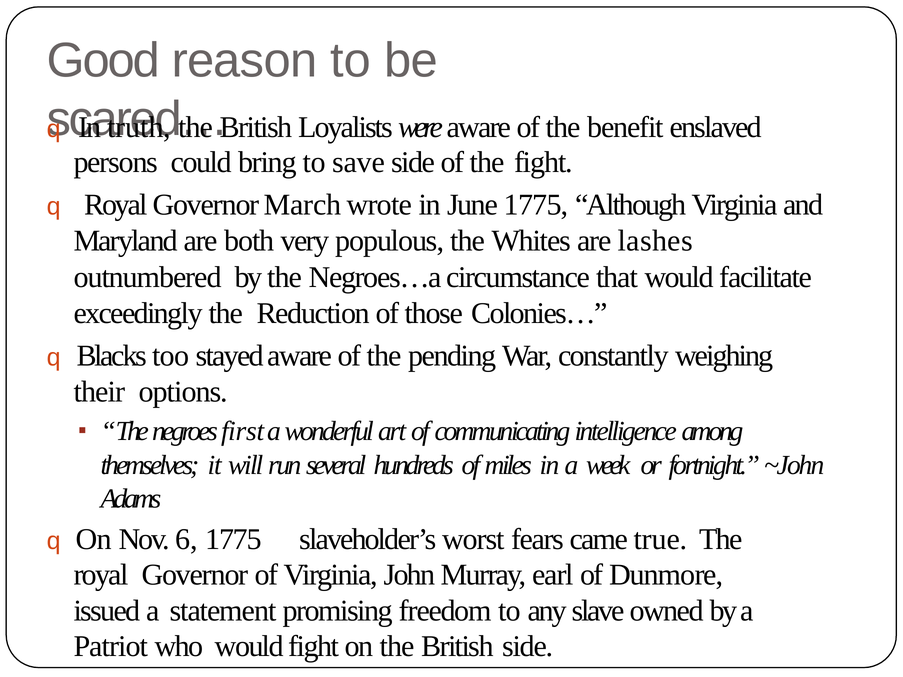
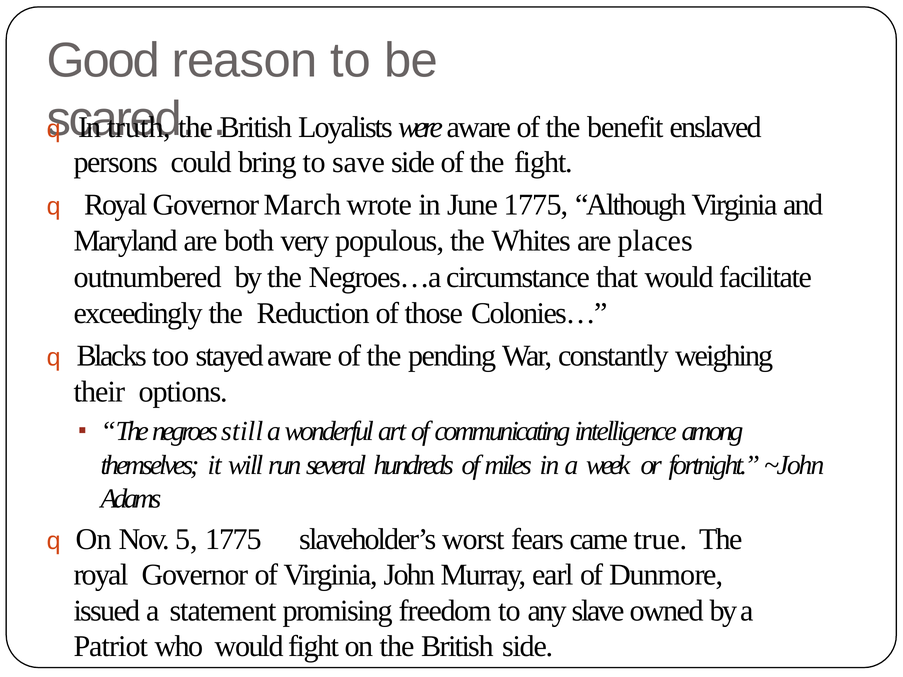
lashes: lashes -> places (655, 241)
first: first -> still (242, 431)
6: 6 -> 5 (187, 539)
